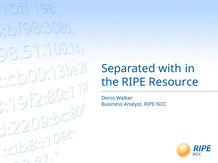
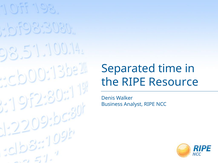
with: with -> time (170, 69)
